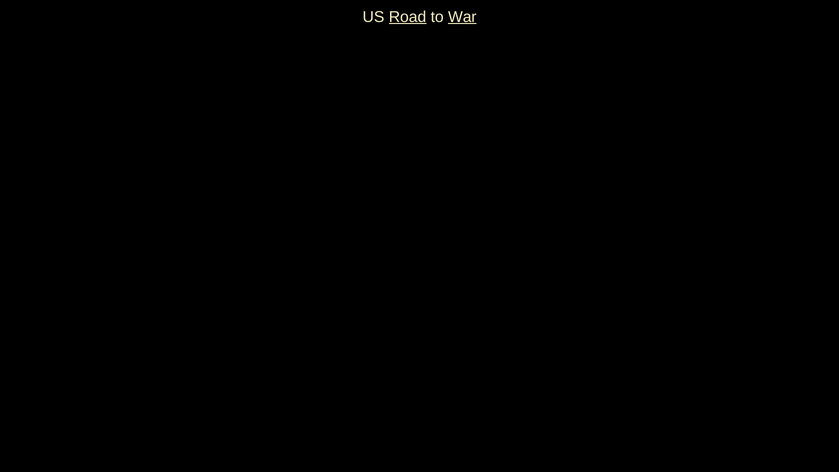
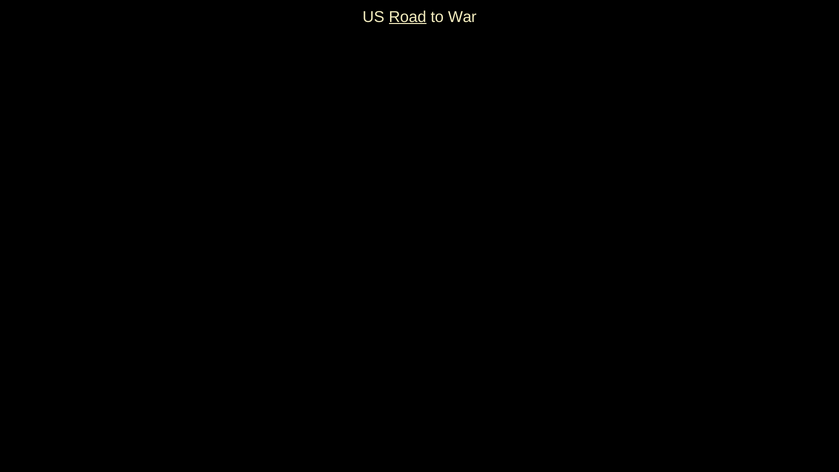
War underline: present -> none (462, 17)
